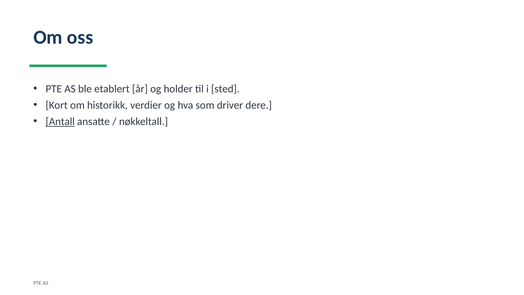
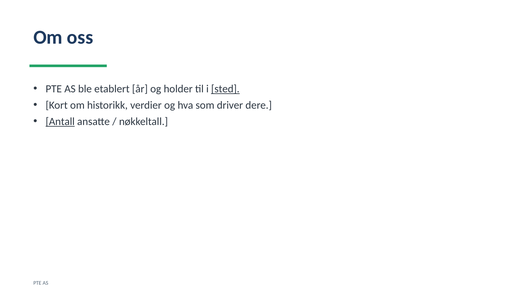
sted underline: none -> present (225, 89)
